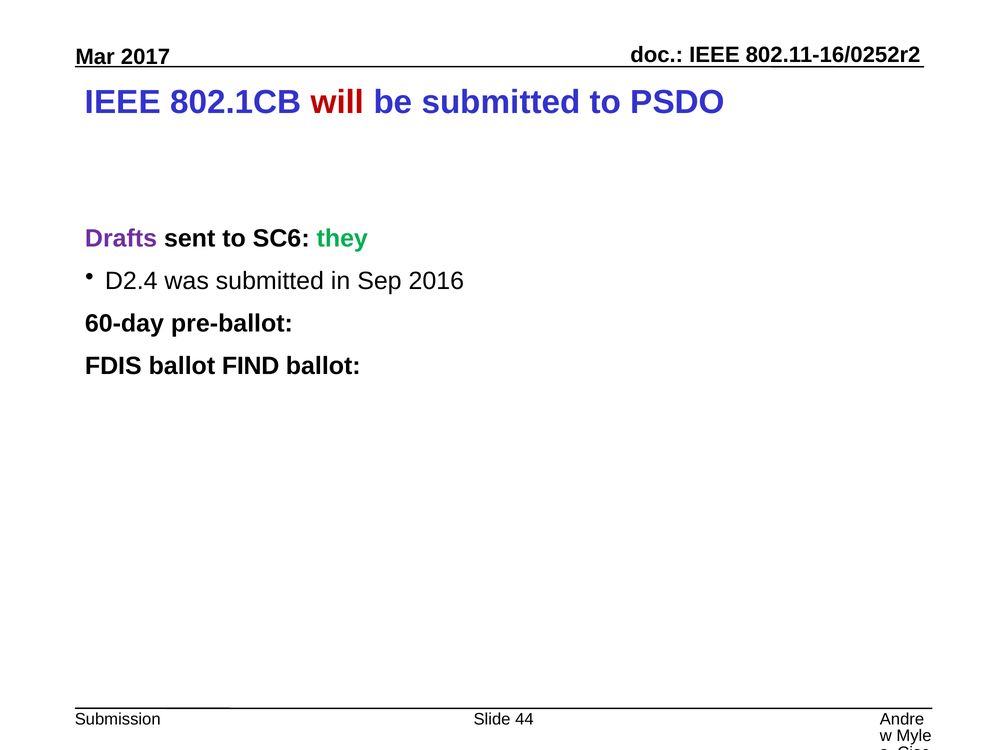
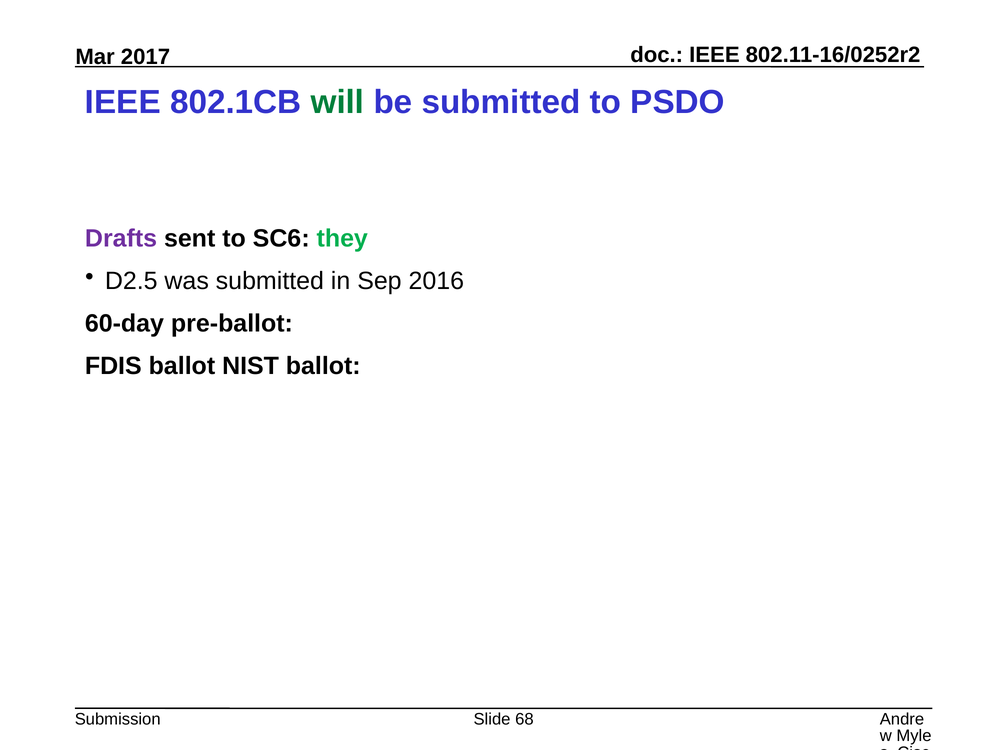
will colour: red -> green (337, 102)
D2.4: D2.4 -> D2.5 (131, 281)
FIND: FIND -> NIST (251, 366)
44: 44 -> 68 (524, 719)
